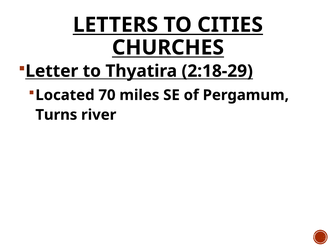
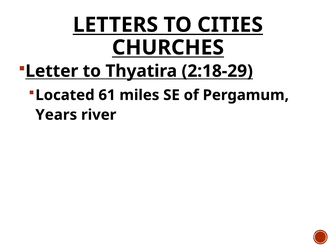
70: 70 -> 61 (107, 95)
Turns: Turns -> Years (56, 115)
